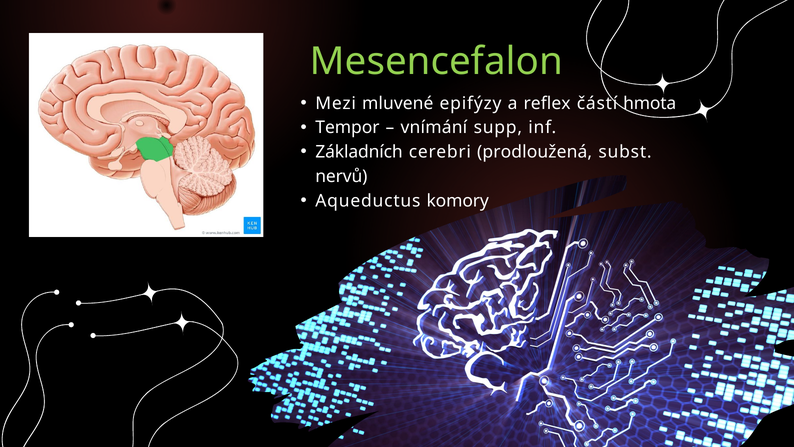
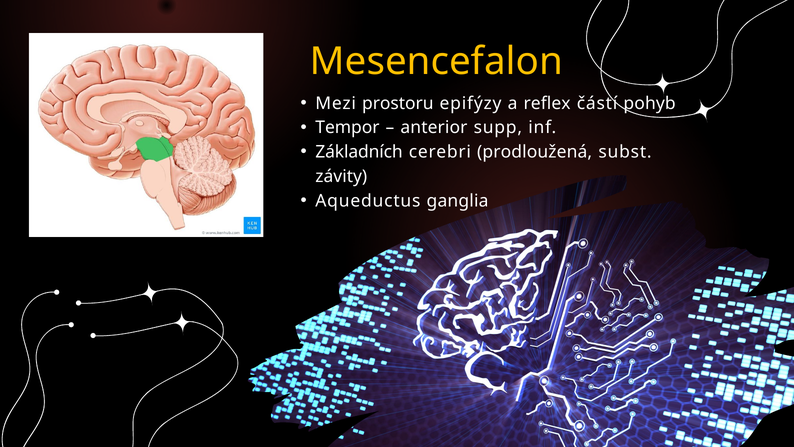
Mesencefalon colour: light green -> yellow (436, 62)
mluvené: mluvené -> prostoru (398, 103)
hmota: hmota -> pohyb (650, 103)
vnímání: vnímání -> anterior (434, 128)
nervů: nervů -> závity (341, 176)
komory: komory -> ganglia (458, 201)
